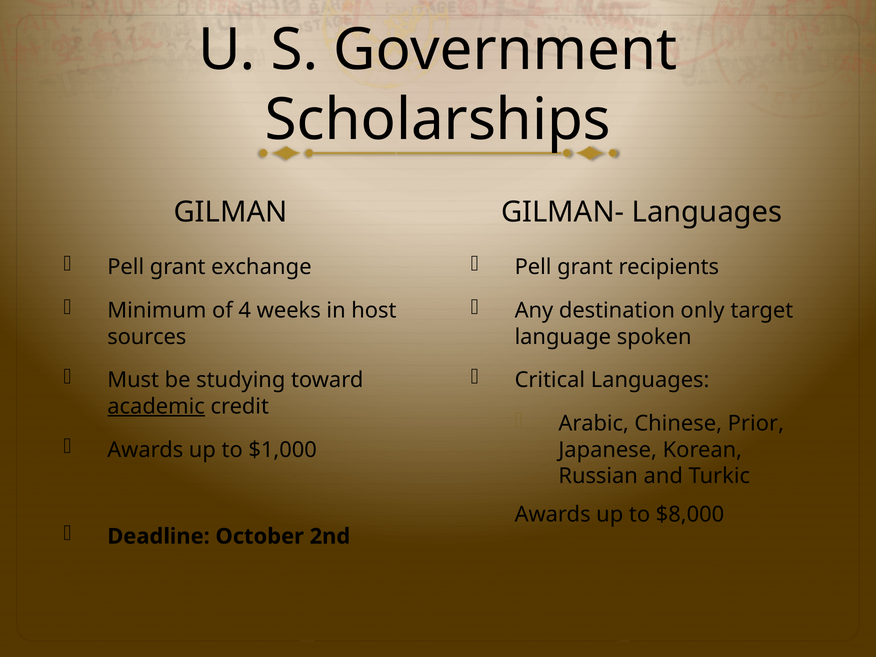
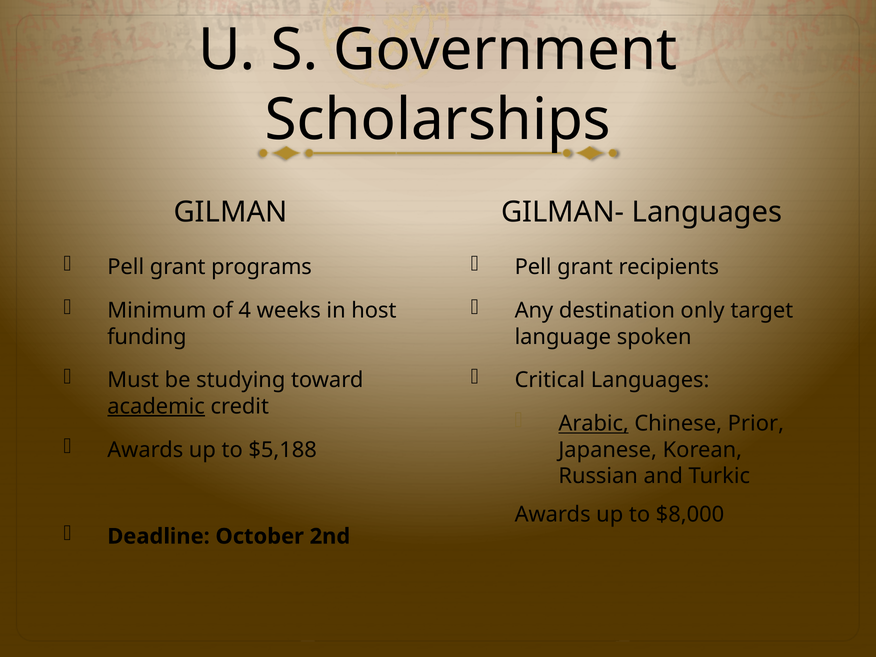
exchange: exchange -> programs (262, 267)
sources: sources -> funding (147, 337)
Arabic underline: none -> present (594, 423)
$1,000: $1,000 -> $5,188 (283, 450)
